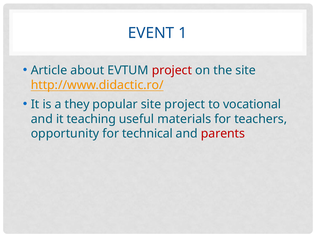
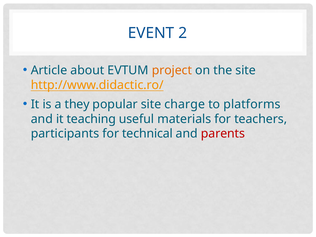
1: 1 -> 2 (183, 33)
project colour: red -> orange (172, 70)
site project: project -> charge (185, 104)
vocational: vocational -> platforms (252, 104)
opportunity: opportunity -> participants (65, 134)
